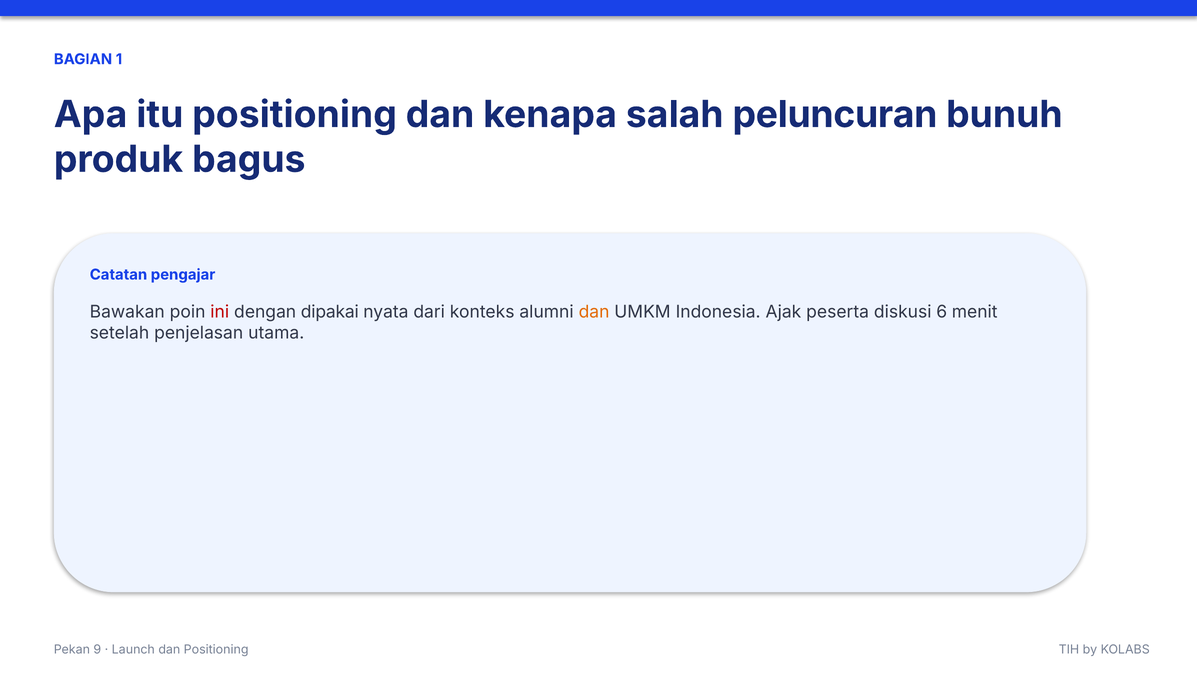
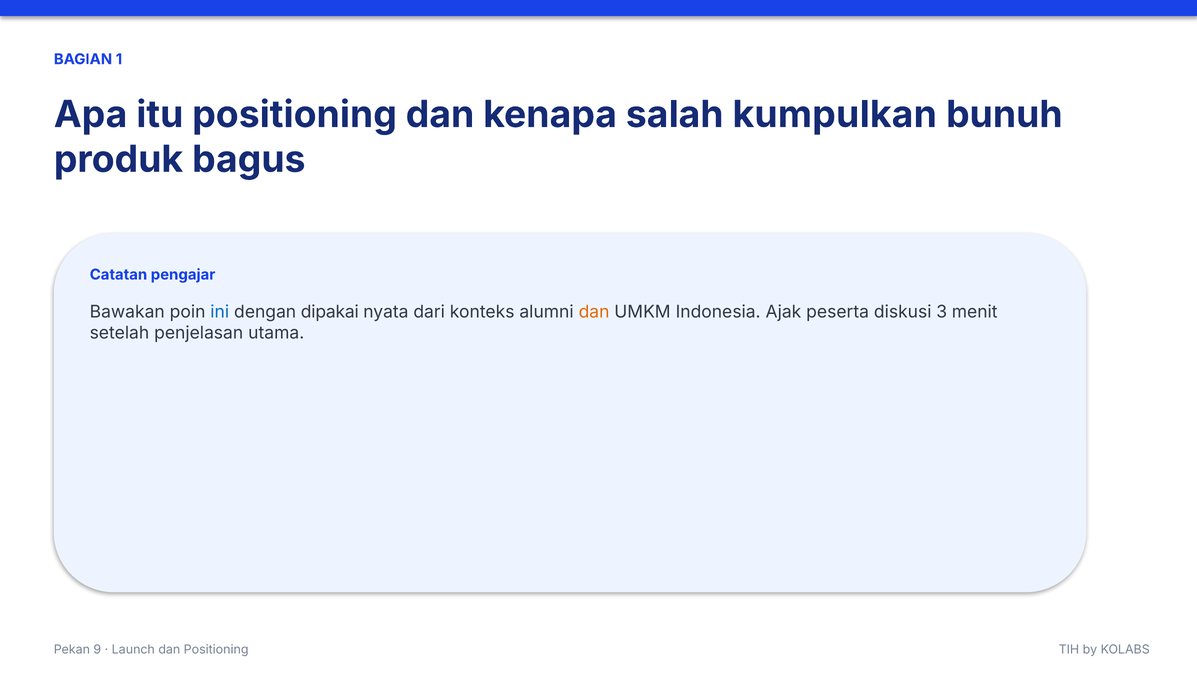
peluncuran: peluncuran -> kumpulkan (835, 115)
ini colour: red -> blue (220, 312)
6: 6 -> 3 (942, 312)
